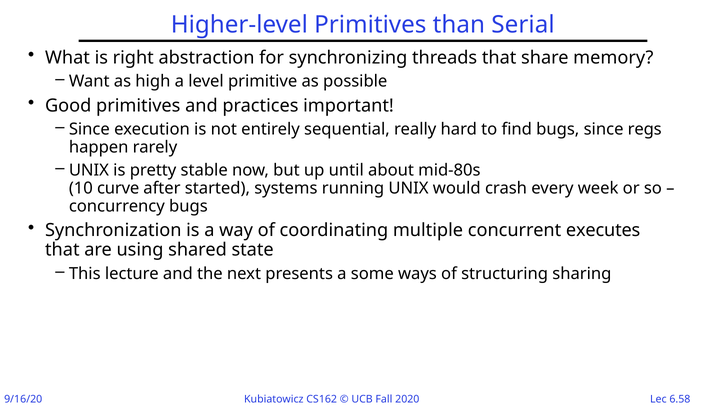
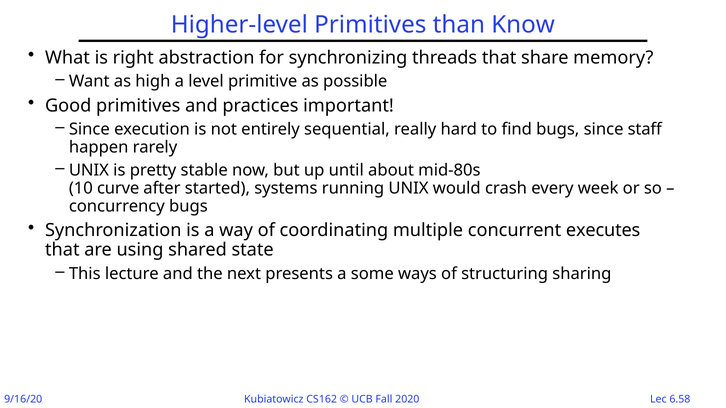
Serial: Serial -> Know (523, 25)
regs: regs -> staff (645, 129)
